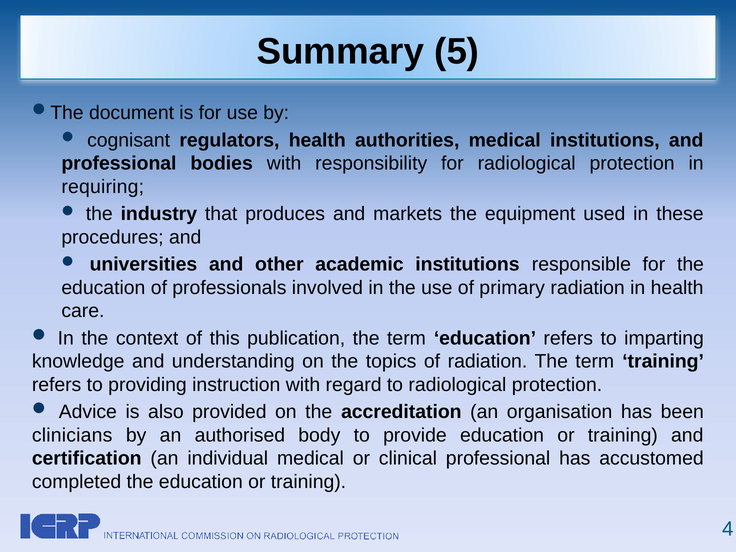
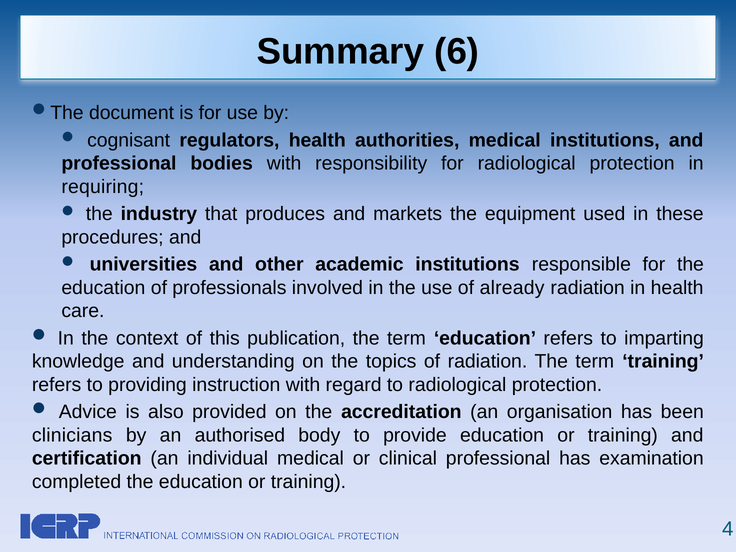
5: 5 -> 6 (457, 51)
primary: primary -> already (512, 288)
accustomed: accustomed -> examination (652, 459)
